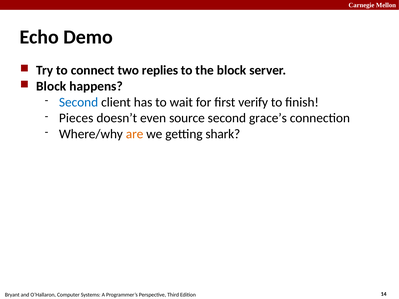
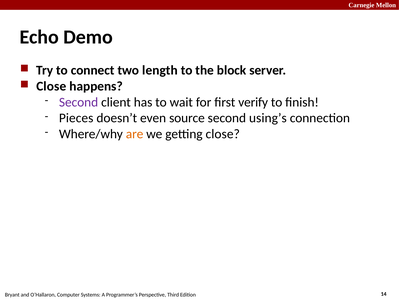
replies: replies -> length (160, 70)
Block: Block -> Close (51, 86)
Second colour: blue -> purple (79, 102)
grace’s: grace’s -> using’s (268, 118)
getting shark: shark -> close (223, 134)
